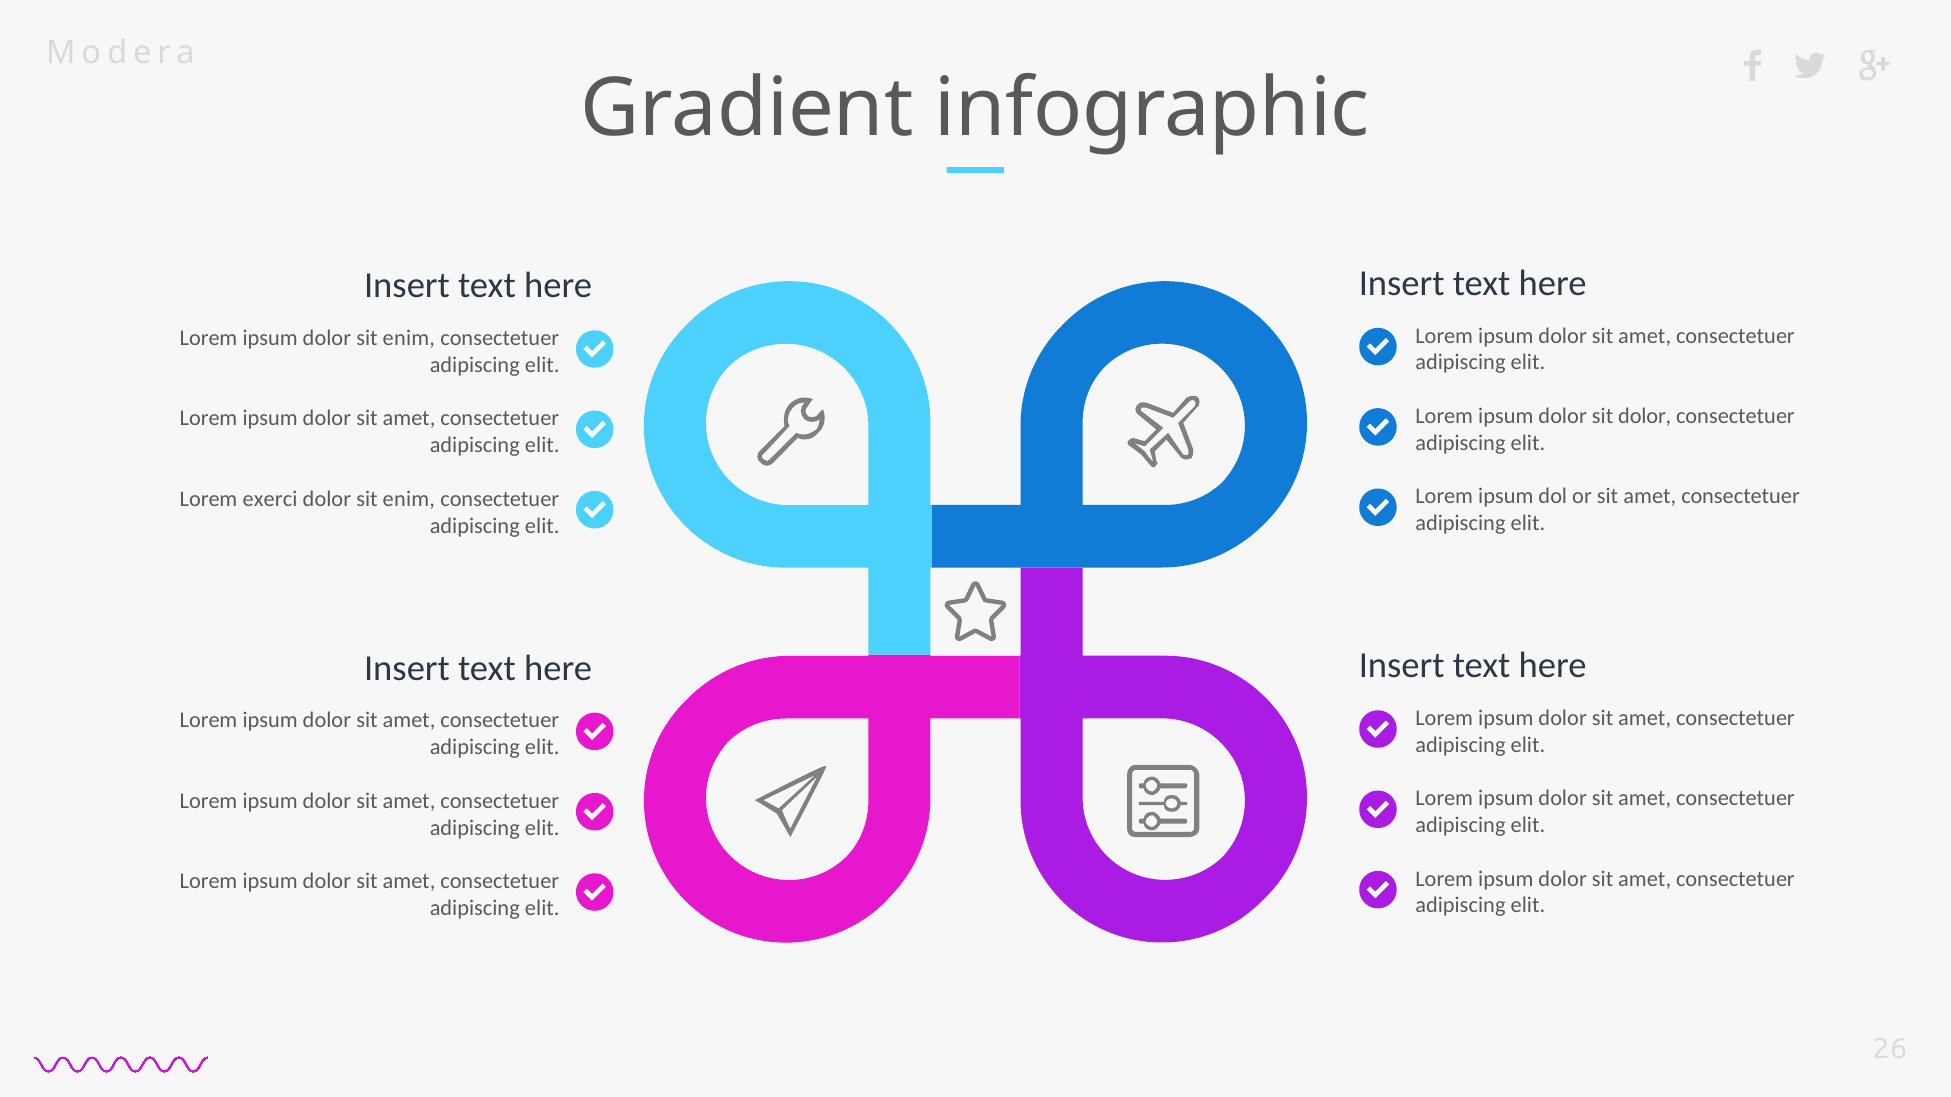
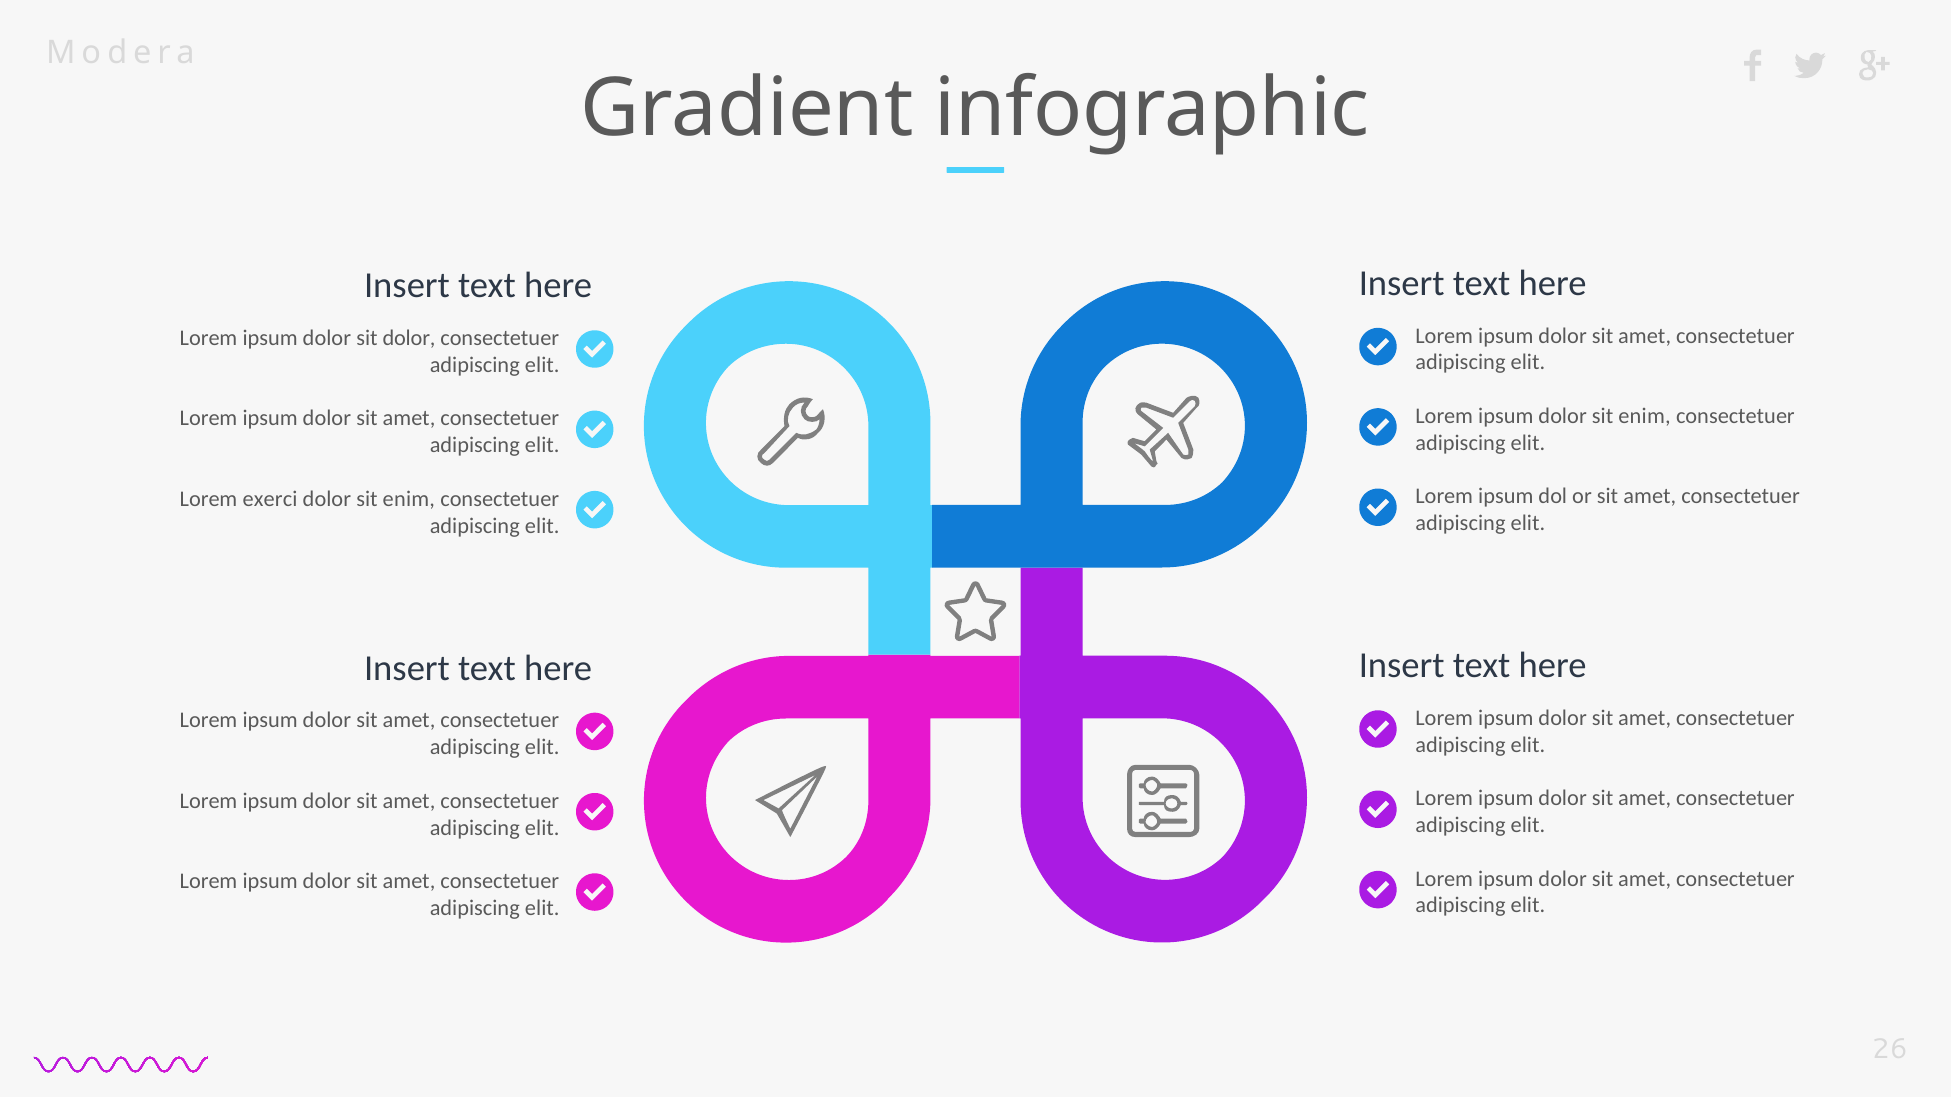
ipsum dolor sit enim: enim -> dolor (409, 338)
ipsum dolor sit dolor: dolor -> enim (1645, 416)
